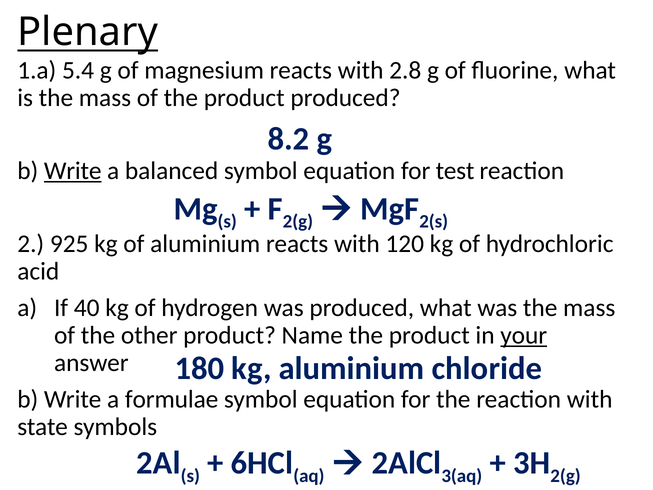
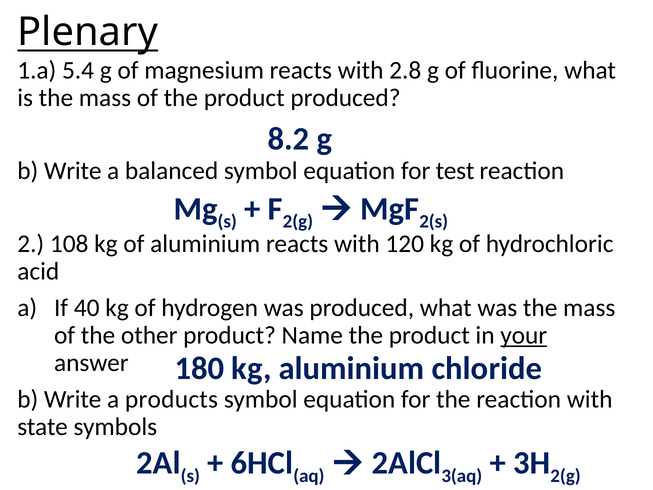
Write underline: present -> none (73, 171)
925: 925 -> 108 (69, 244)
formulae: formulae -> products (171, 399)
